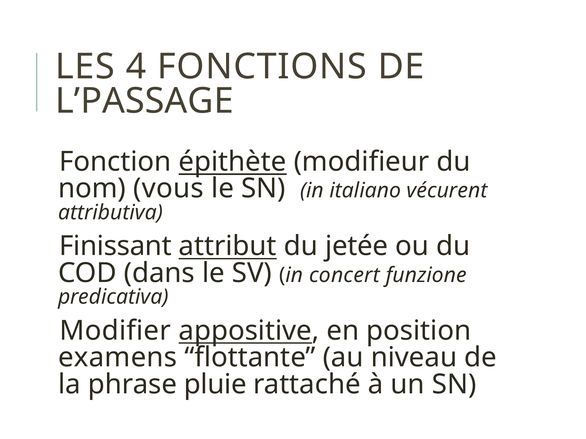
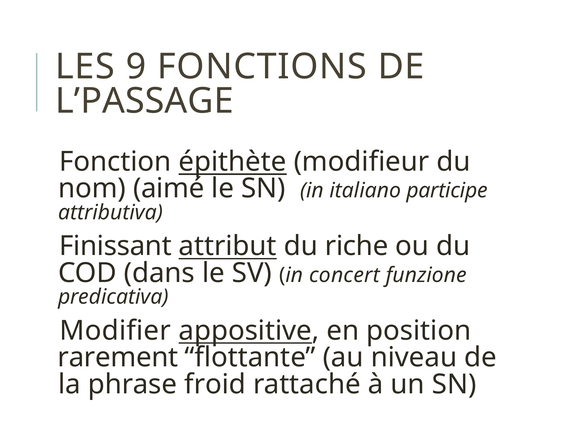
4: 4 -> 9 (136, 67)
vous: vous -> aimé (169, 189)
vécurent: vécurent -> participe (447, 191)
jetée: jetée -> riche (357, 246)
examens: examens -> rarement (118, 358)
pluie: pluie -> froid (215, 385)
